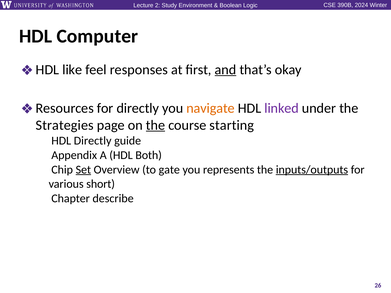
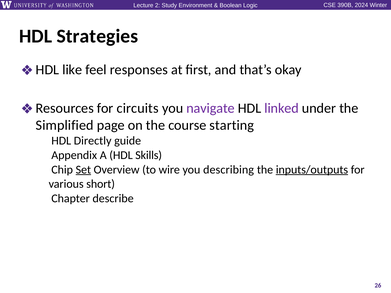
Computer: Computer -> Strategies (97, 36)
and underline: present -> none (226, 70)
for directly: directly -> circuits (138, 108)
navigate colour: orange -> purple (211, 108)
Strategies: Strategies -> Simplified (65, 125)
the underline: present -> none (156, 125)
Both: Both -> Skills (149, 155)
gate: gate -> wire (169, 170)
represents: represents -> describing (229, 170)
